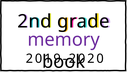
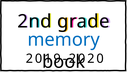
memory colour: purple -> blue (64, 39)
